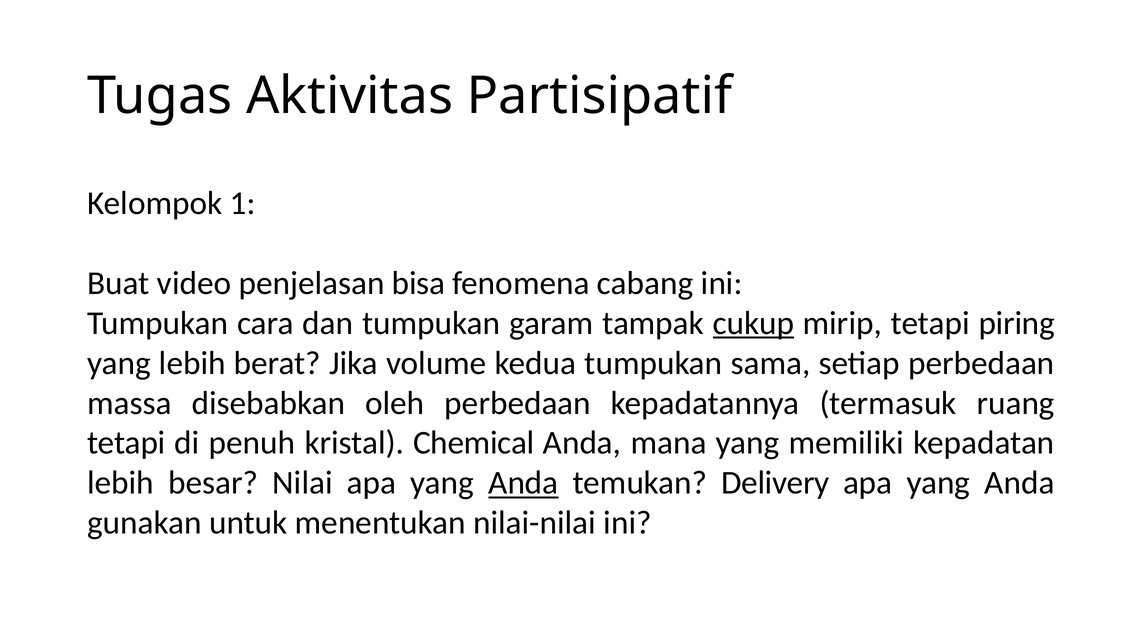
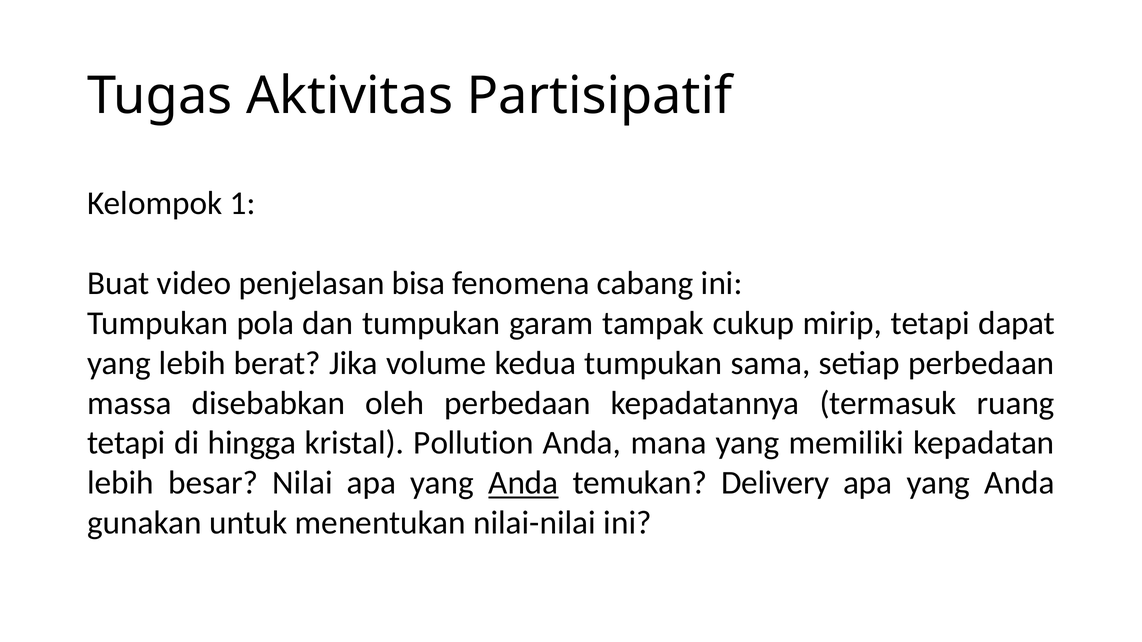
cara: cara -> pola (266, 323)
cukup underline: present -> none (753, 323)
piring: piring -> dapat (1017, 323)
penuh: penuh -> hingga (252, 443)
Chemical: Chemical -> Pollution (474, 443)
